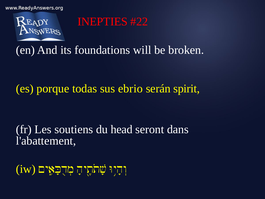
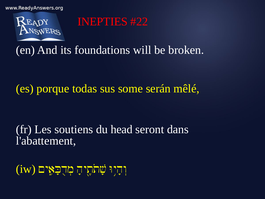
ebrio: ebrio -> some (130, 88)
spirit: spirit -> mêlé (187, 88)
